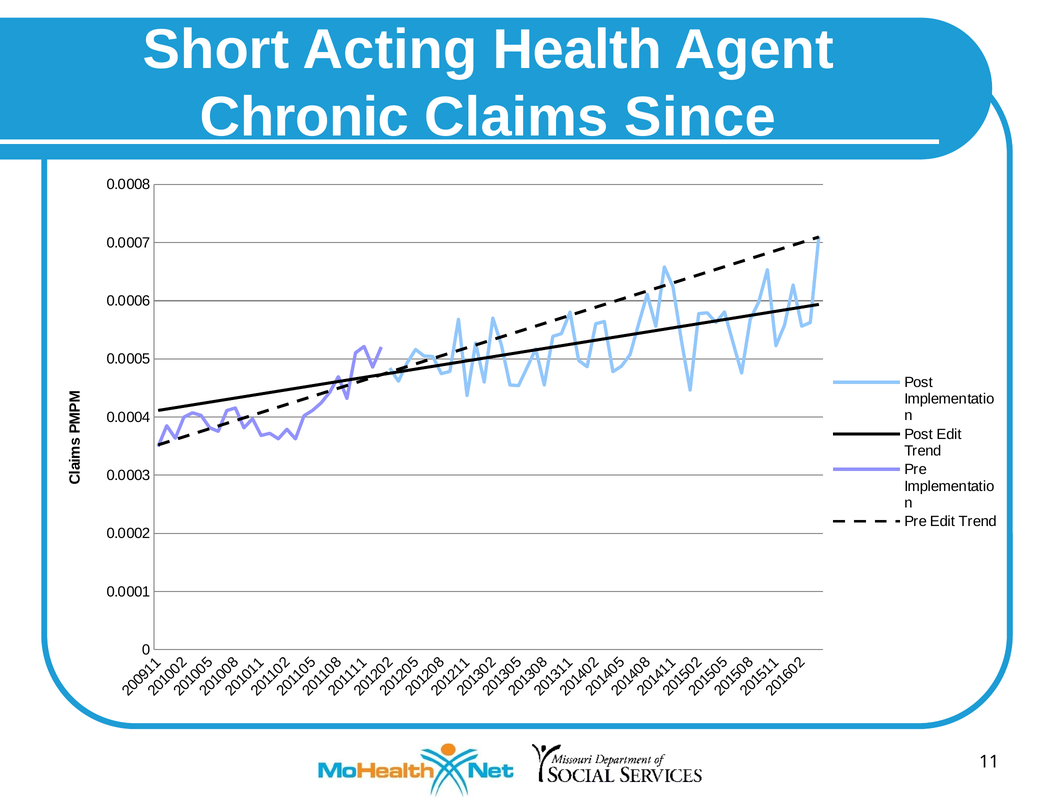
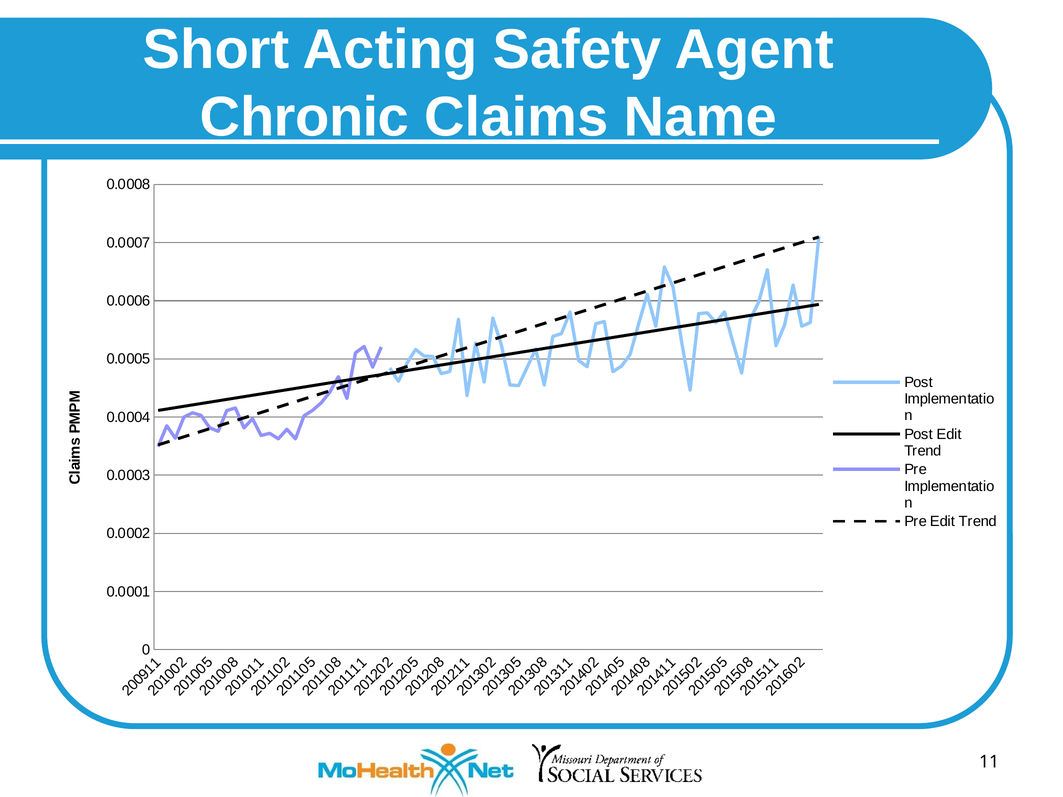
Health: Health -> Safety (577, 50)
Since: Since -> Name (700, 117)
